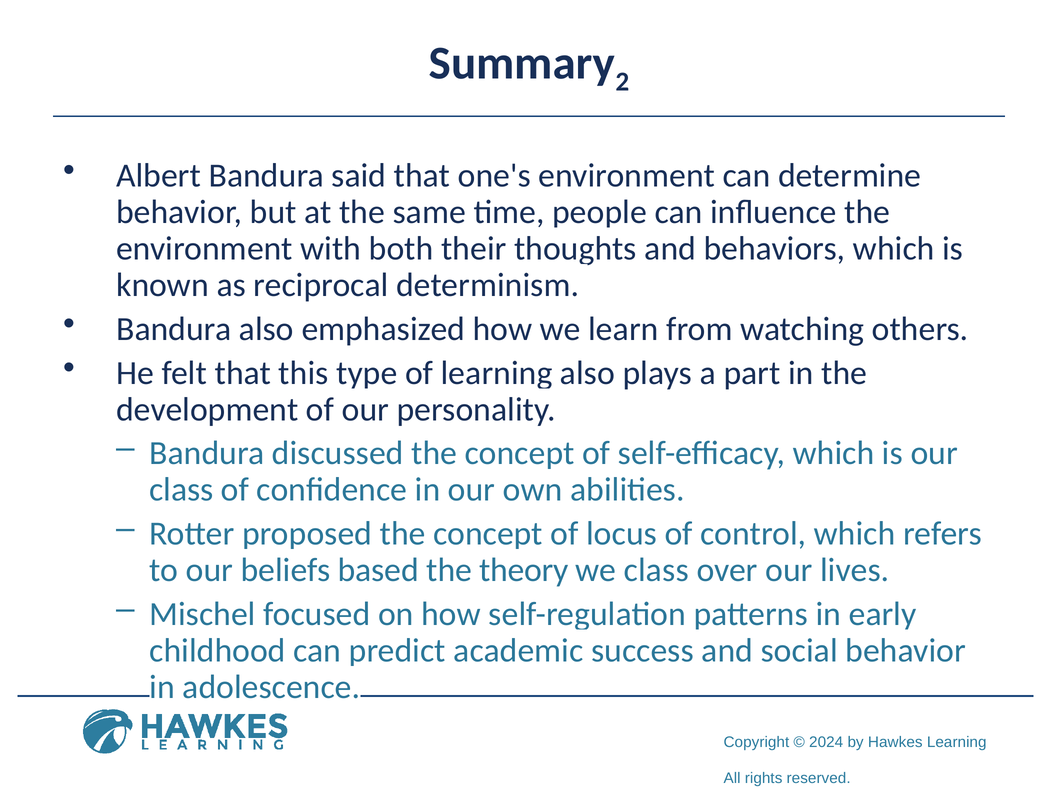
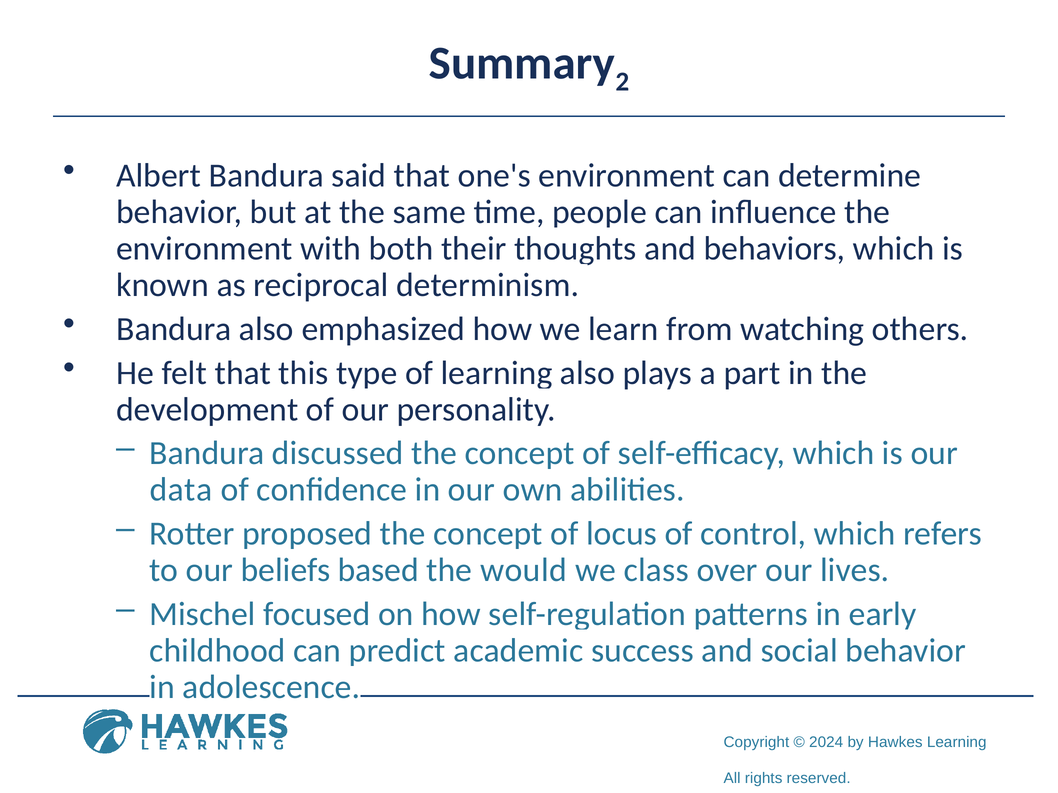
class: class -> data (181, 490)
theory: theory -> would (524, 571)
